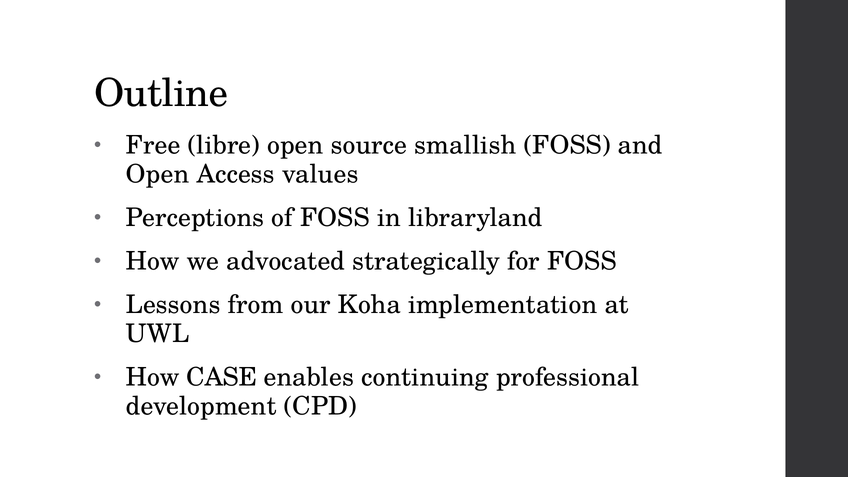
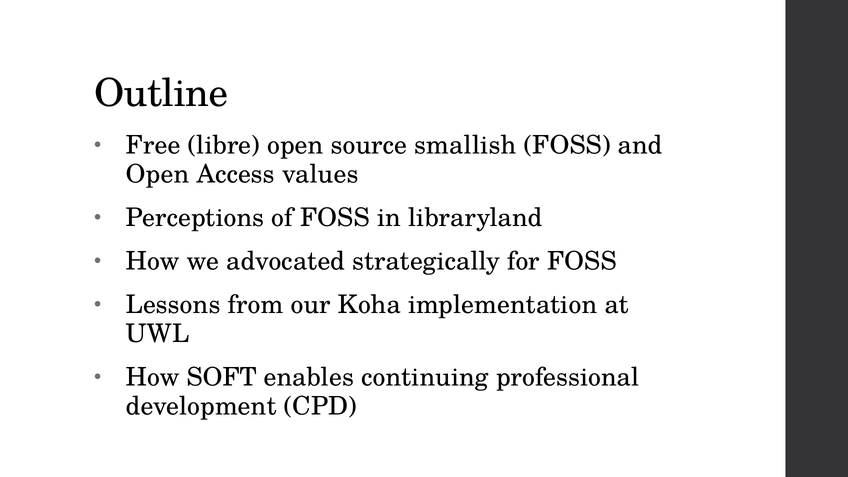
CASE: CASE -> SOFT (222, 377)
